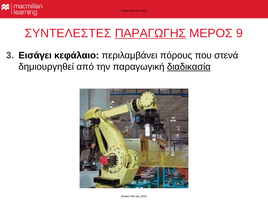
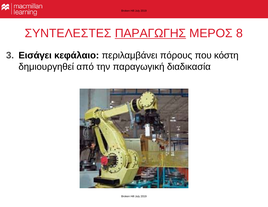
9: 9 -> 8 (239, 33)
στενά: στενά -> κόστη (226, 55)
διαδικασία underline: present -> none (189, 67)
